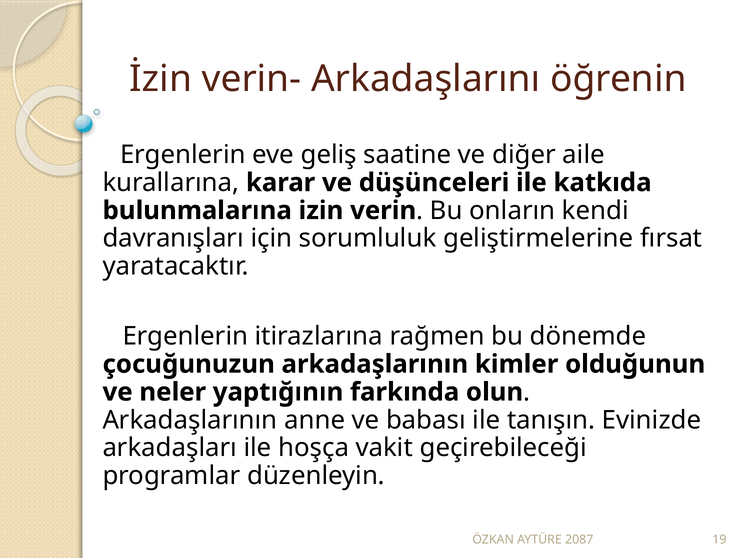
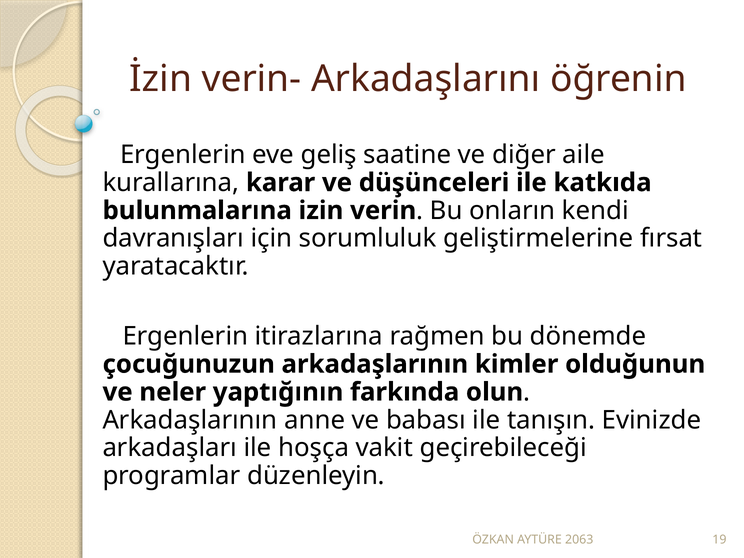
2087: 2087 -> 2063 (579, 540)
